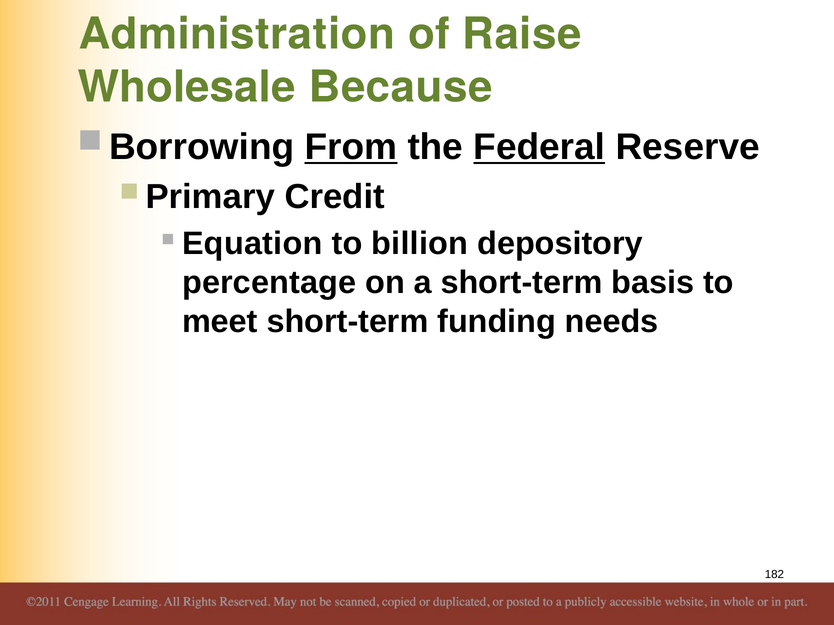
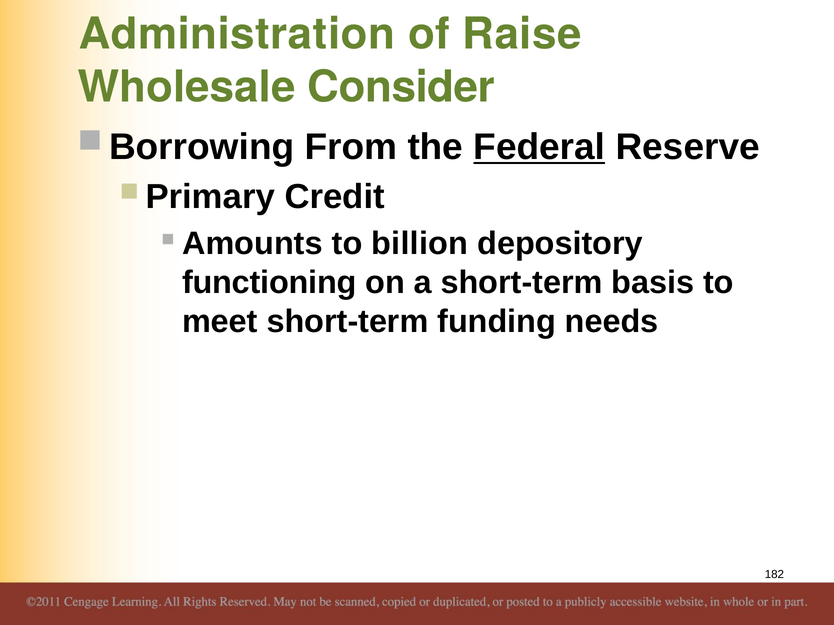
Because: Because -> Consider (401, 87)
From underline: present -> none (351, 147)
Equation: Equation -> Amounts (252, 244)
percentage: percentage -> functioning (269, 283)
